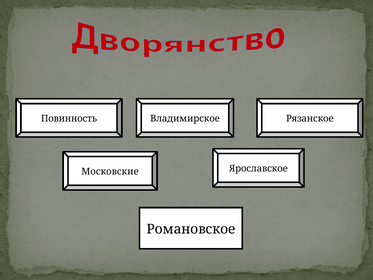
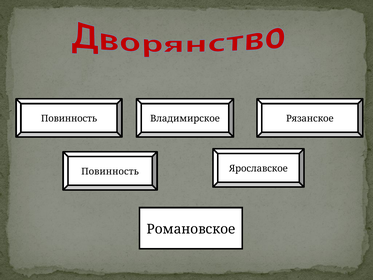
Московские: Московские -> Повинность (110, 171)
